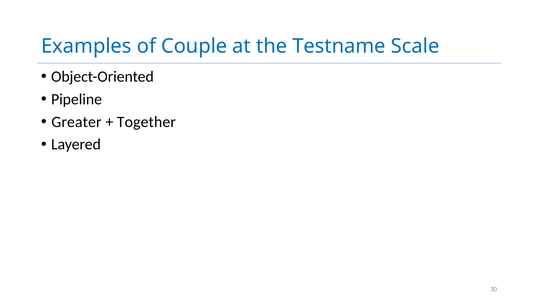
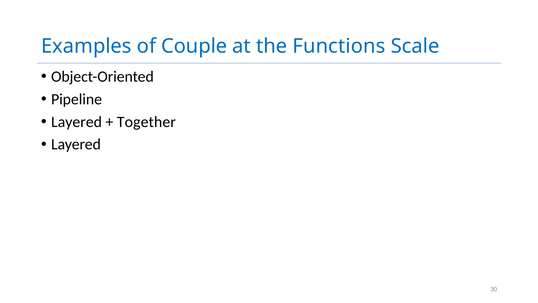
Testname: Testname -> Functions (339, 46)
Greater: Greater -> Layered (77, 122)
